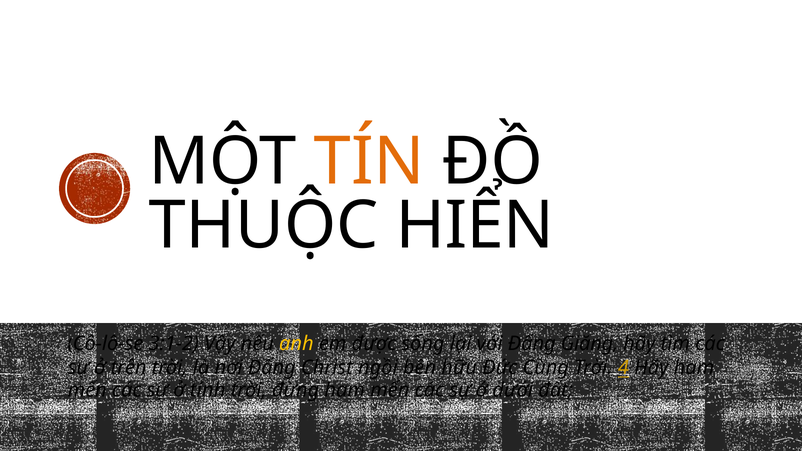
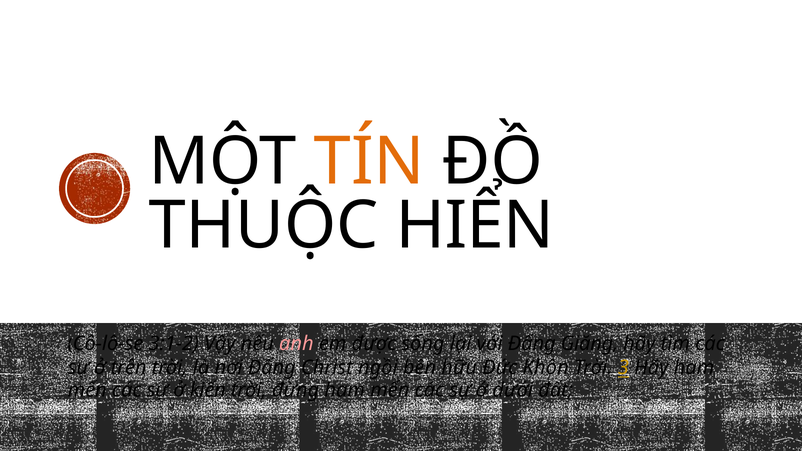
anh colour: yellow -> pink (296, 344)
Cùng: Cùng -> Khôn (546, 368)
4: 4 -> 3 (623, 368)
tính: tính -> kiến (208, 390)
